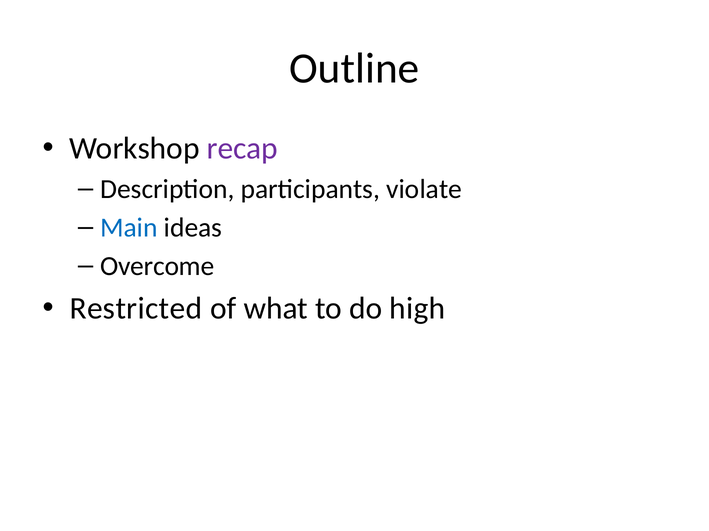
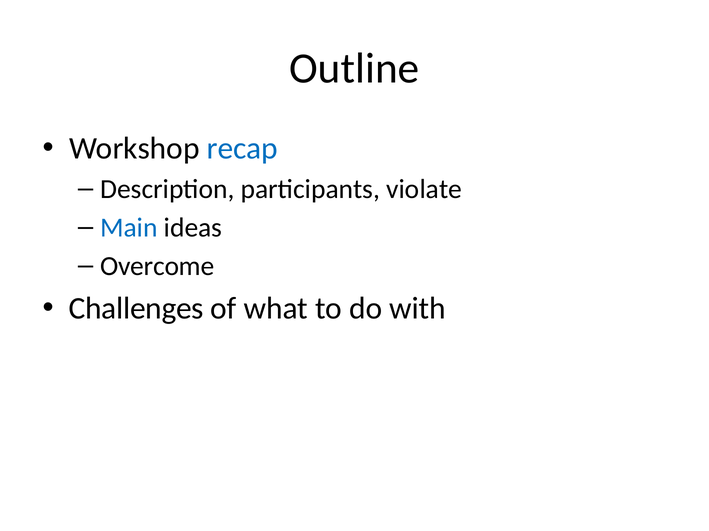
recap colour: purple -> blue (242, 149)
Restricted: Restricted -> Challenges (136, 309)
high: high -> with (418, 309)
